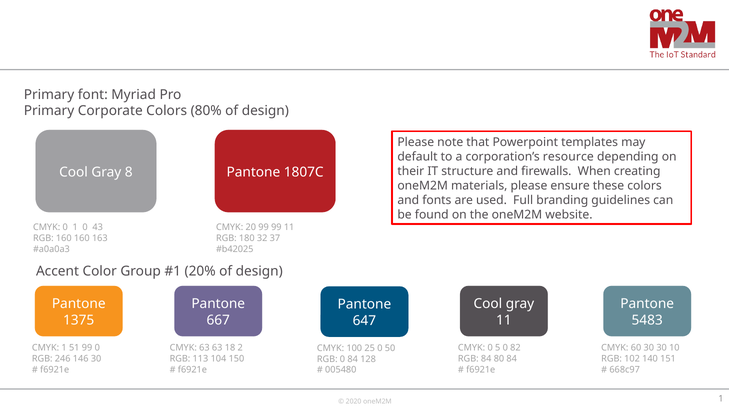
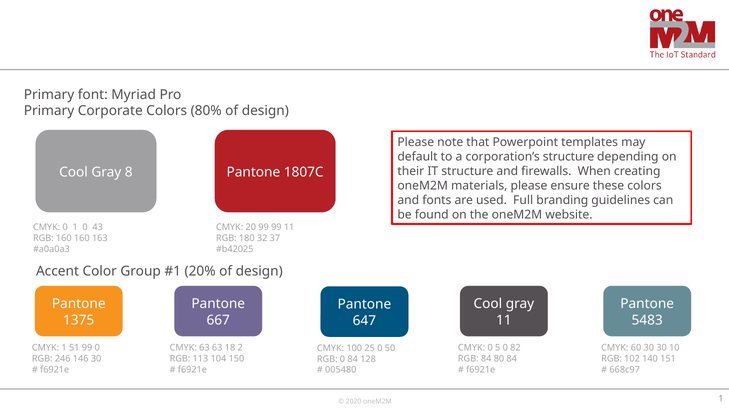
corporation’s resource: resource -> structure (568, 157)
